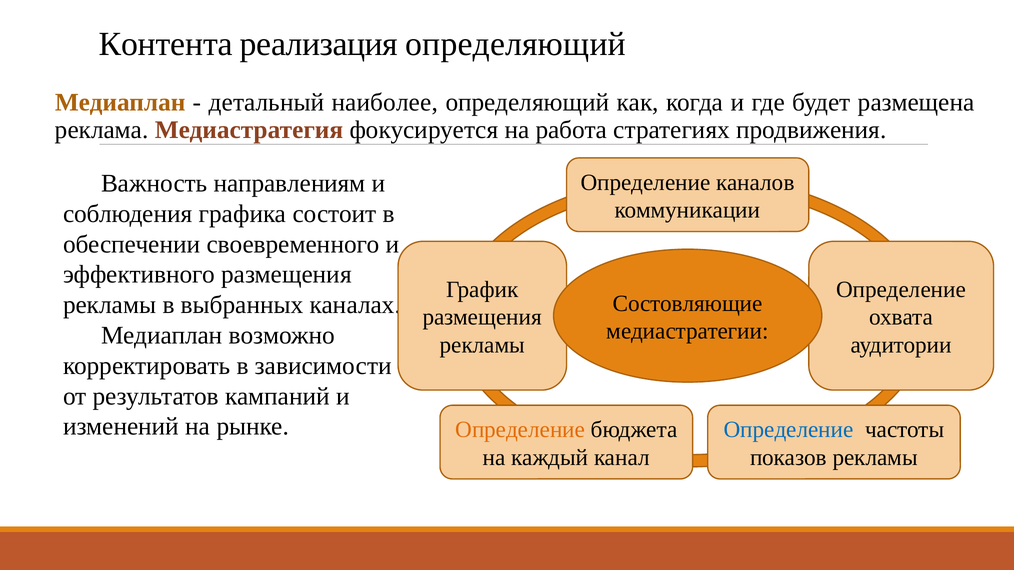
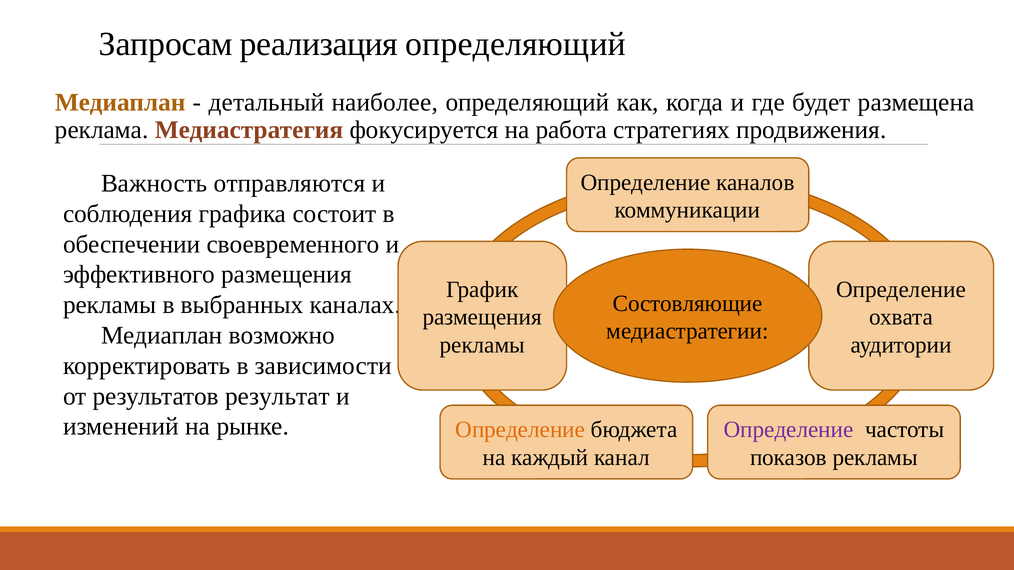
Контента: Контента -> Запросам (166, 44)
направлениям: направлениям -> отправляются (290, 183)
кампаний: кампаний -> результат (277, 396)
Определение colour: blue -> purple (789, 430)
